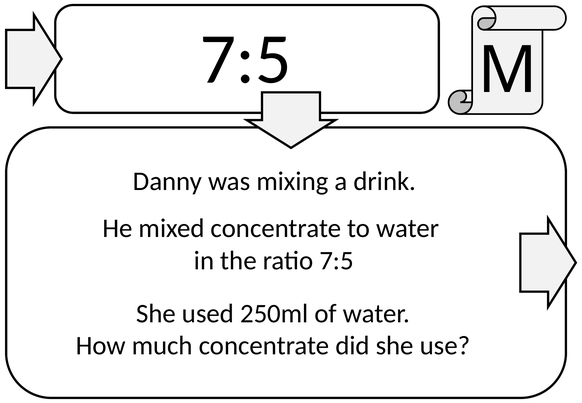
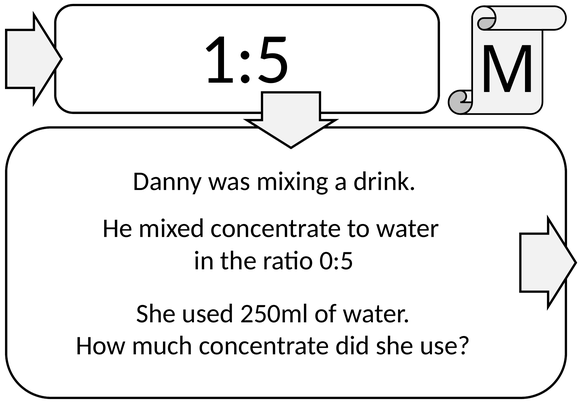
7:5: 7:5 -> 1:5 (246, 59)
ratio 7:5: 7:5 -> 0:5 (337, 261)
